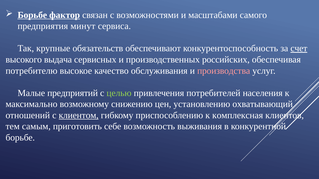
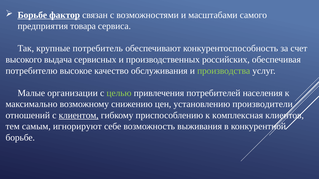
минут: минут -> товара (83, 26)
обязательств: обязательств -> потребитель (98, 49)
счет underline: present -> none (299, 49)
производства colour: pink -> light green (224, 71)
предприятий: предприятий -> организации (73, 93)
охватывающий: охватывающий -> производители (263, 104)
приготовить: приготовить -> игнорируют (77, 127)
